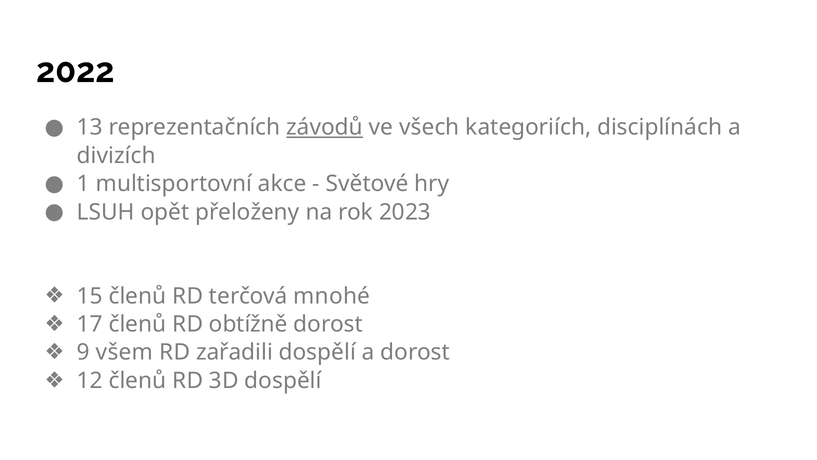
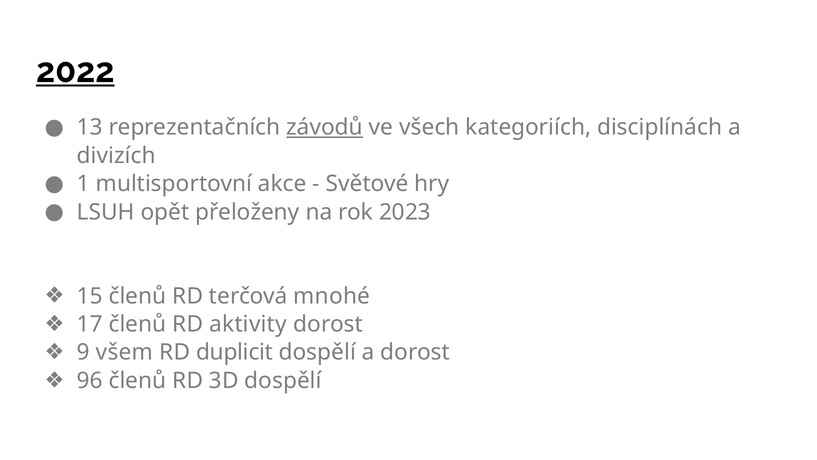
2022 underline: none -> present (75, 71)
obtížně: obtížně -> aktivity (248, 324)
zařadili: zařadili -> duplicit (235, 352)
12: 12 -> 96 (90, 380)
